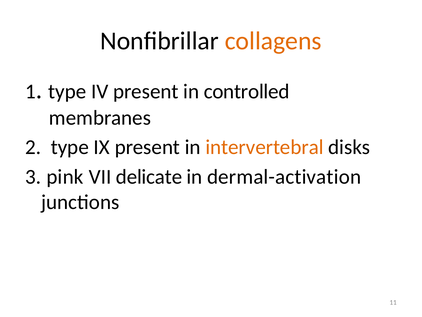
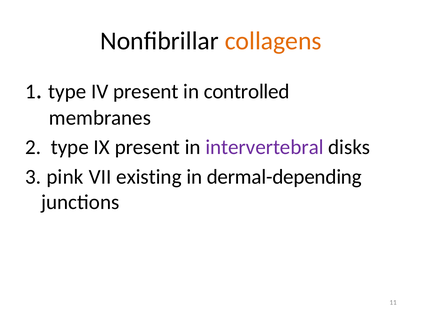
intervertebral colour: orange -> purple (265, 147)
delicate: delicate -> existing (149, 177)
dermal-activation: dermal-activation -> dermal-depending (284, 177)
